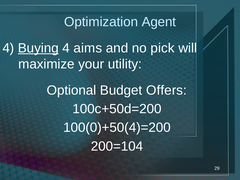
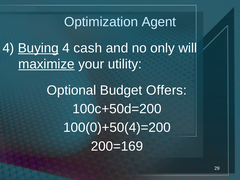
aims: aims -> cash (88, 48)
pick: pick -> only (163, 48)
maximize underline: none -> present (47, 64)
200=104: 200=104 -> 200=169 (117, 146)
